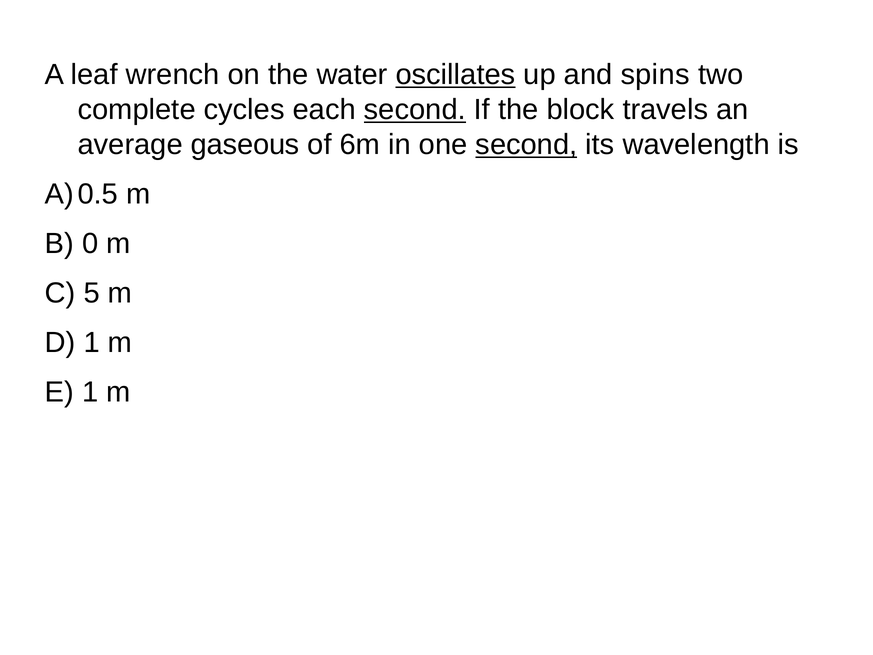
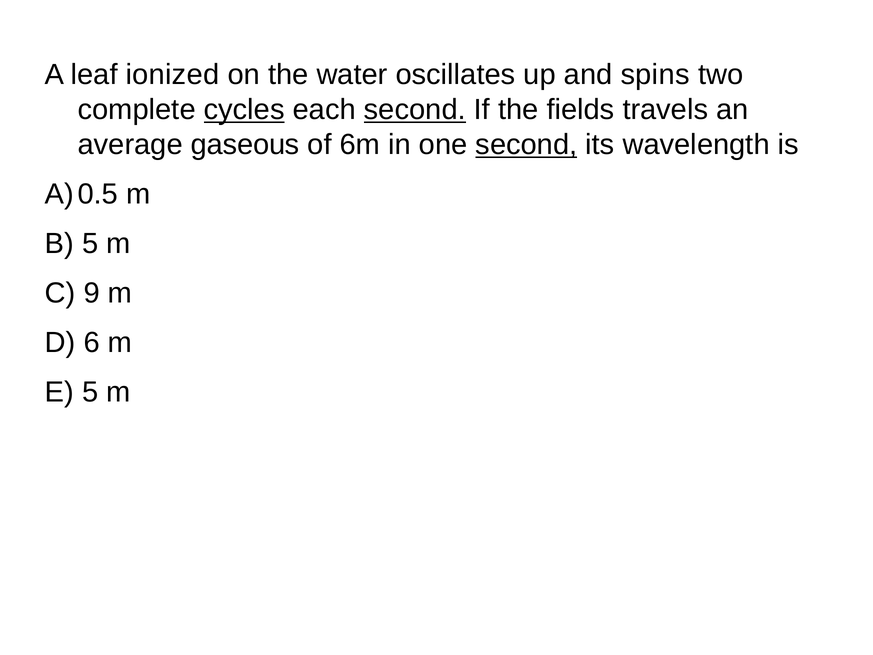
wrench: wrench -> ionized (172, 75)
oscillates underline: present -> none (456, 75)
cycles underline: none -> present (244, 110)
block: block -> fields (580, 110)
B 0: 0 -> 5 (90, 243)
5: 5 -> 9 (92, 293)
D 1: 1 -> 6 (92, 342)
E 1: 1 -> 5 (90, 392)
